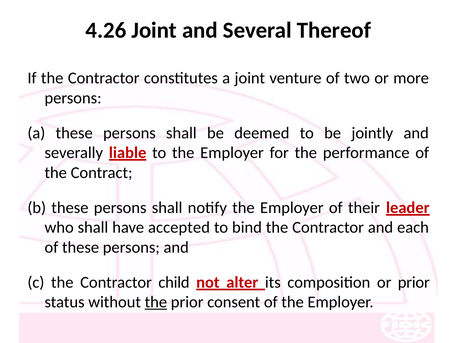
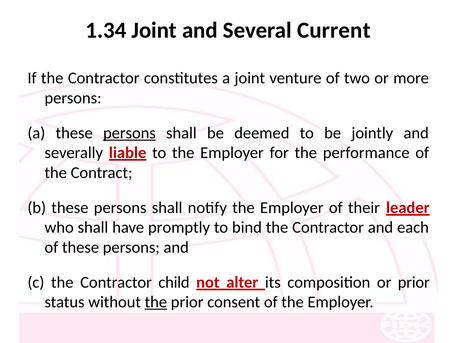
4.26: 4.26 -> 1.34 (106, 30)
Thereof: Thereof -> Current (334, 30)
persons underline: none -> present (129, 133)
accepted: accepted -> promptly (179, 227)
